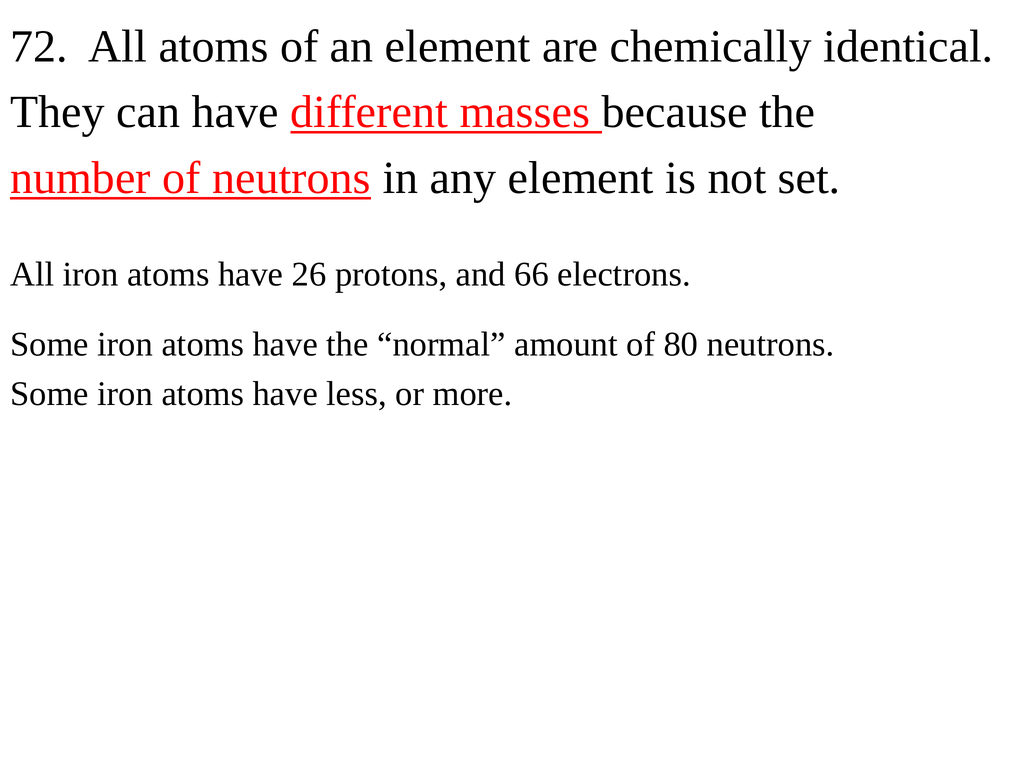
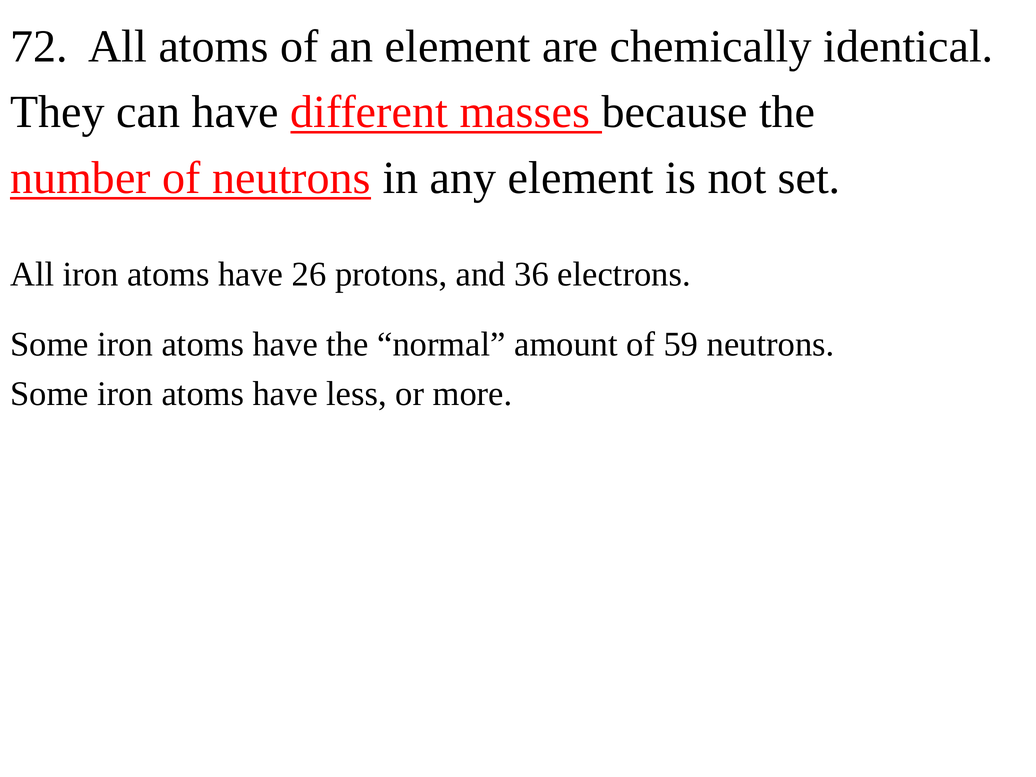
66: 66 -> 36 (532, 274)
80: 80 -> 59 (681, 344)
